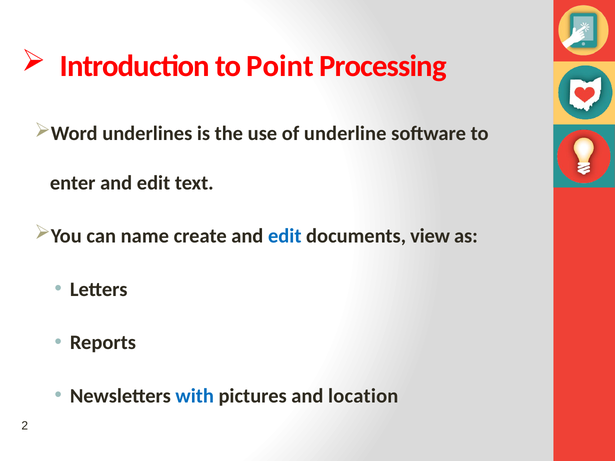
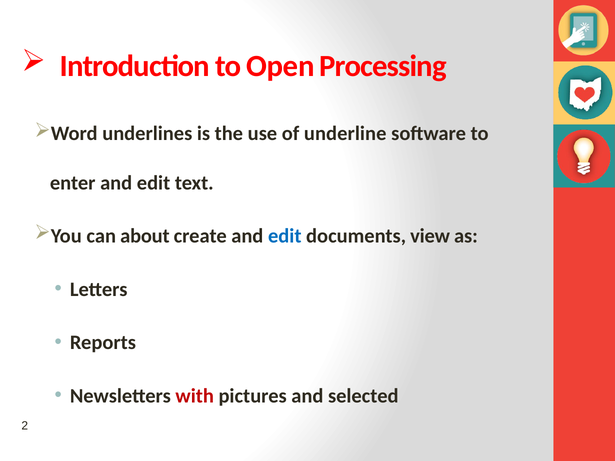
Point: Point -> Open (280, 66)
name: name -> about (145, 236)
with colour: blue -> red (195, 396)
location: location -> selected (363, 396)
